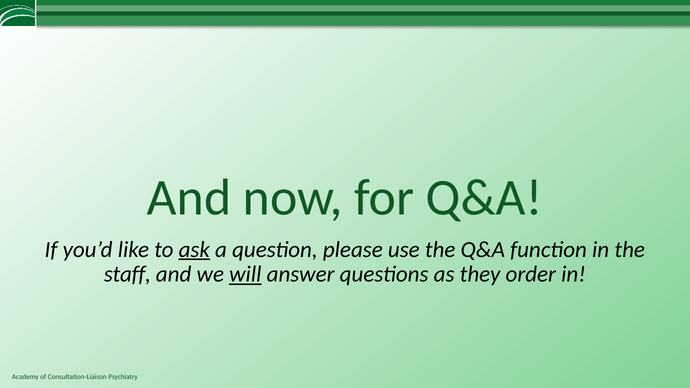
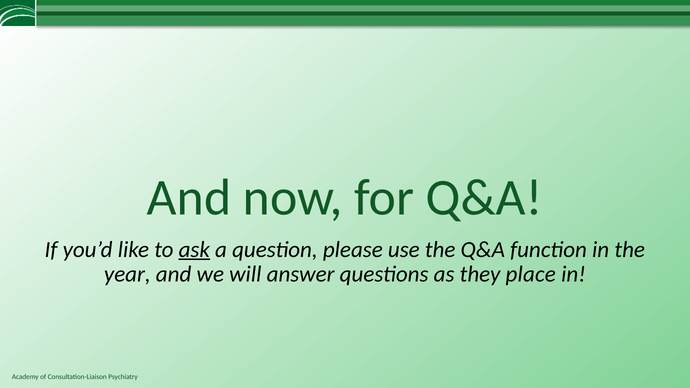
staff: staff -> year (127, 274)
will underline: present -> none (245, 274)
order: order -> place (531, 274)
